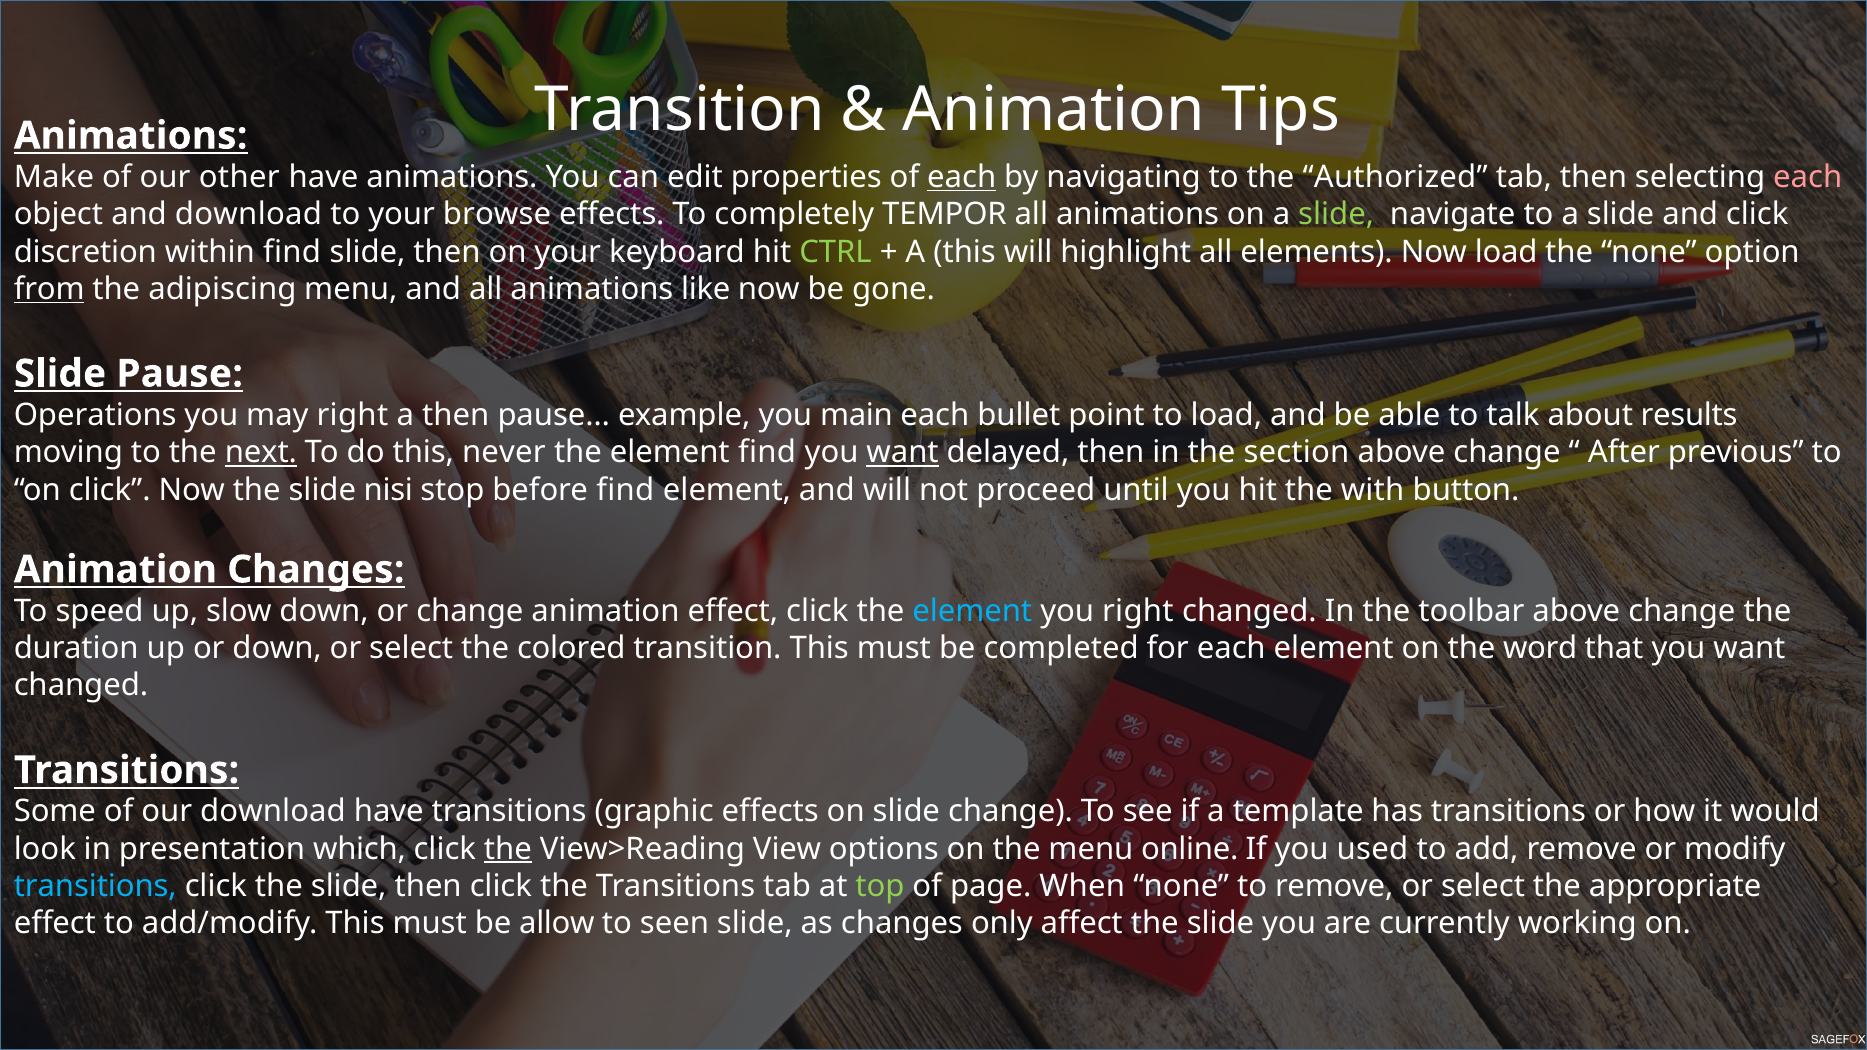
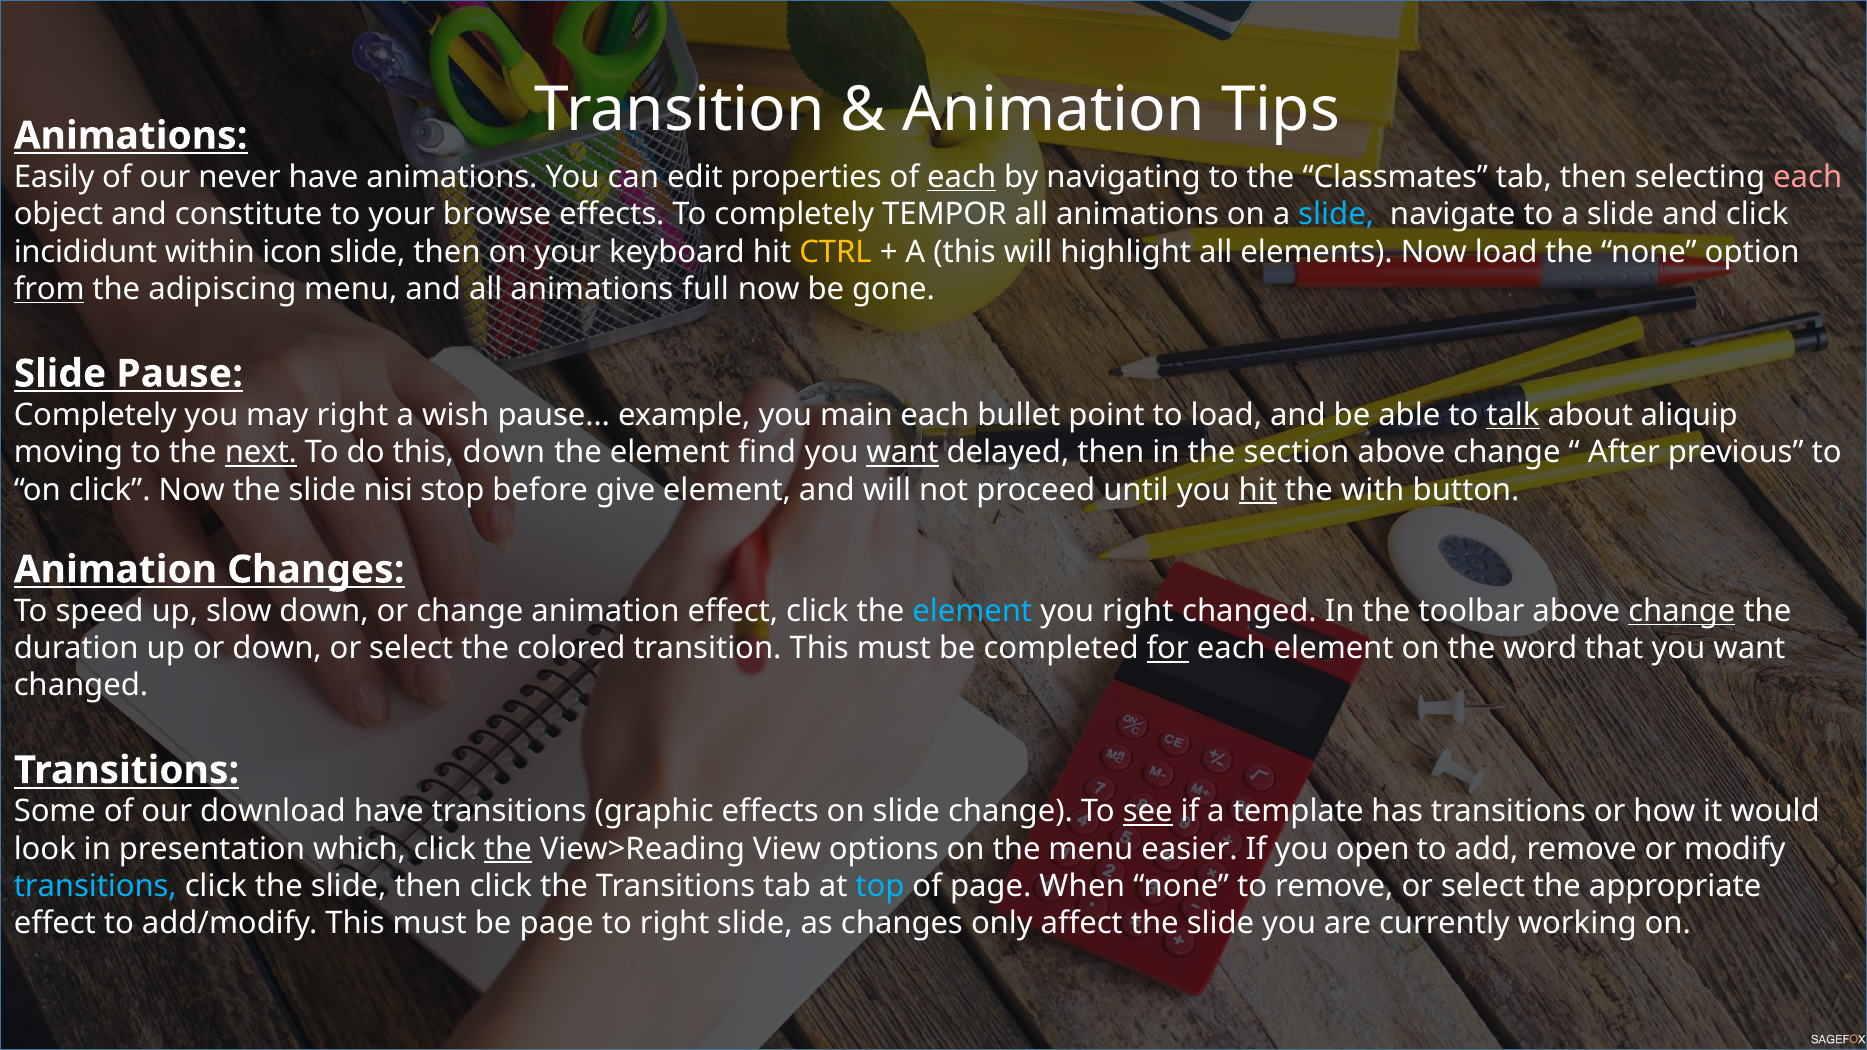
Make: Make -> Easily (54, 177)
other: other -> never (240, 177)
Authorized: Authorized -> Classmates (1395, 177)
and download: download -> constitute (249, 215)
slide colour: light green -> light blue (1336, 215)
discretion: discretion -> incididunt (85, 252)
within find: find -> icon (292, 252)
CTRL colour: light green -> yellow (836, 252)
like: like -> full (705, 289)
Operations: Operations -> Completely (95, 415)
a then: then -> wish (456, 415)
talk underline: none -> present (1513, 415)
results: results -> aliquip (1689, 415)
this never: never -> down (504, 453)
before find: find -> give (626, 490)
hit underline: none -> present (1258, 490)
change underline: none -> present (1682, 611)
for underline: none -> present (1168, 649)
see underline: none -> present (1148, 812)
online: online -> easier (1190, 849)
used: used -> open (1373, 849)
top colour: light green -> light blue (880, 886)
be allow: allow -> page (557, 924)
to seen: seen -> right (675, 924)
